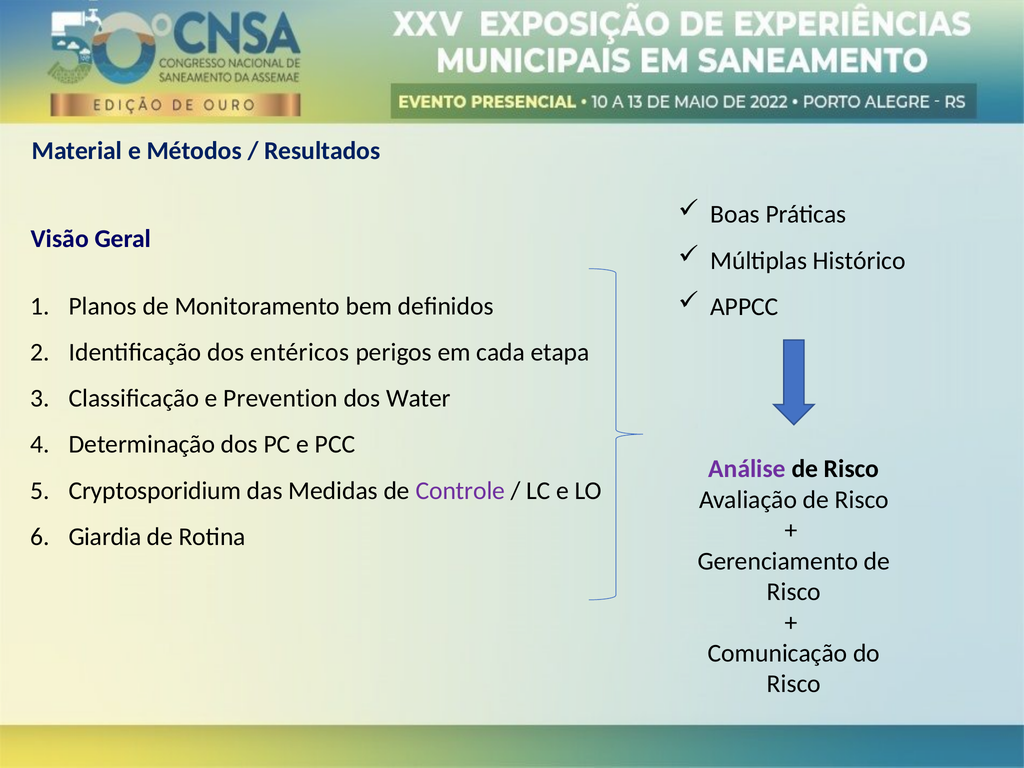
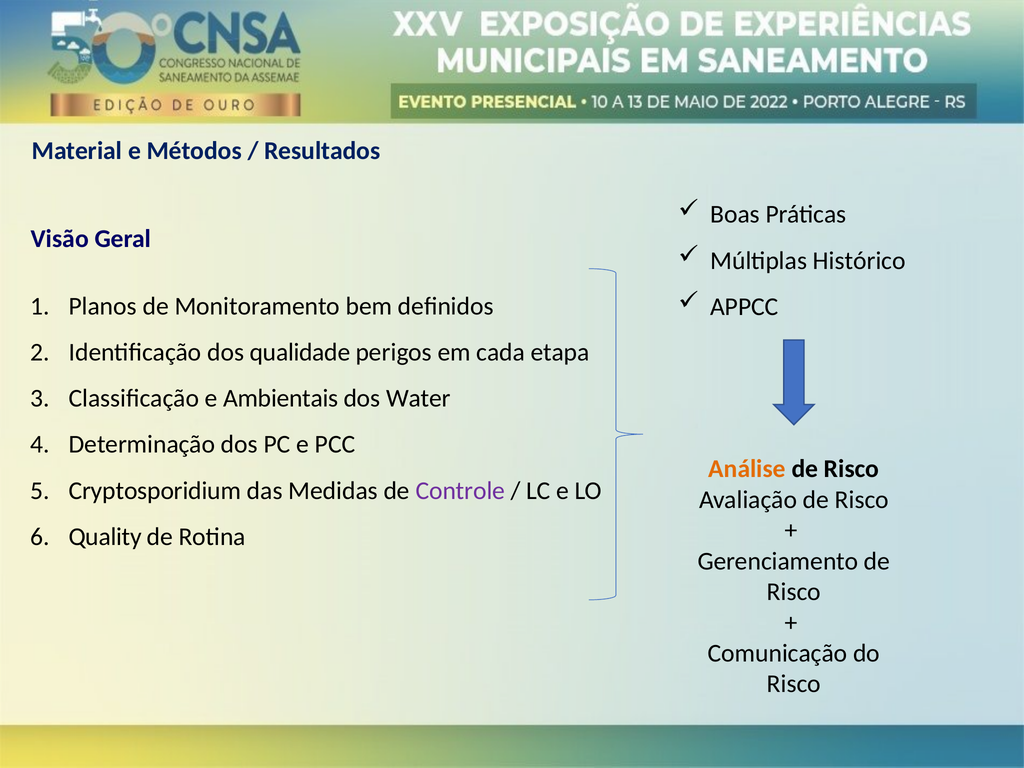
entéricos: entéricos -> qualidade (300, 352)
Prevention: Prevention -> Ambientais (281, 398)
Análise colour: purple -> orange (747, 469)
Giardia: Giardia -> Quality (105, 537)
